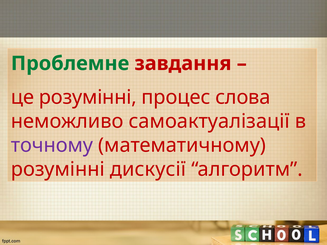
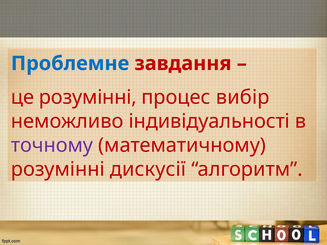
Проблемне colour: green -> blue (70, 64)
слова: слова -> вибір (243, 97)
самоактуалізації: самоактуалізації -> індивідуальності (209, 121)
